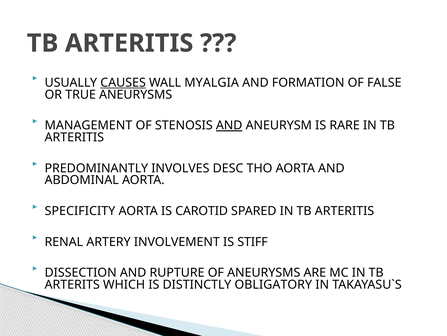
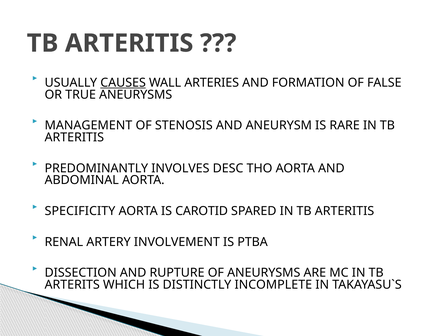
MYALGIA: MYALGIA -> ARTERIES (212, 82)
AND underline: present -> none (229, 125)
STIFF: STIFF -> PTBA (253, 241)
OBLIGATORY: OBLIGATORY -> INCOMPLETE (273, 284)
